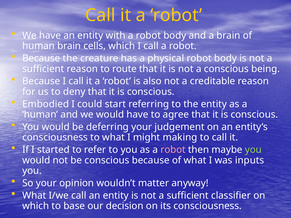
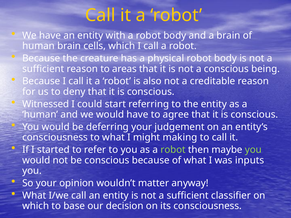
route: route -> areas (124, 69)
Embodied: Embodied -> Witnessed (46, 104)
robot colour: pink -> light green (173, 150)
